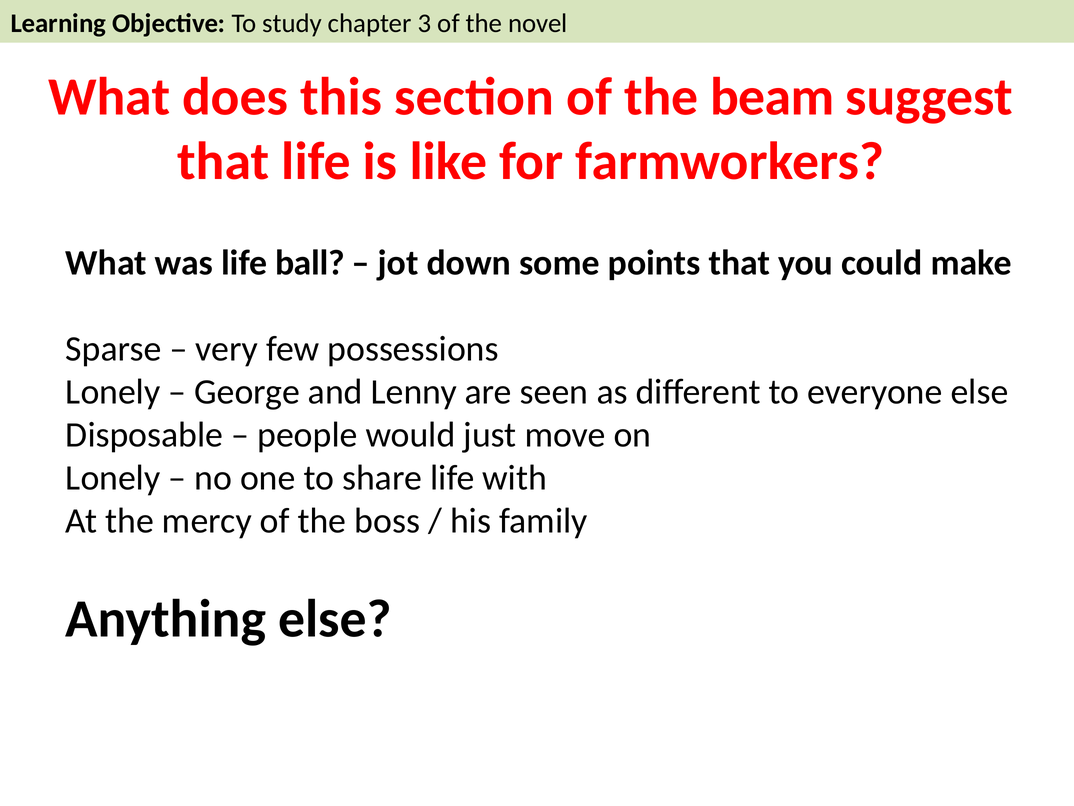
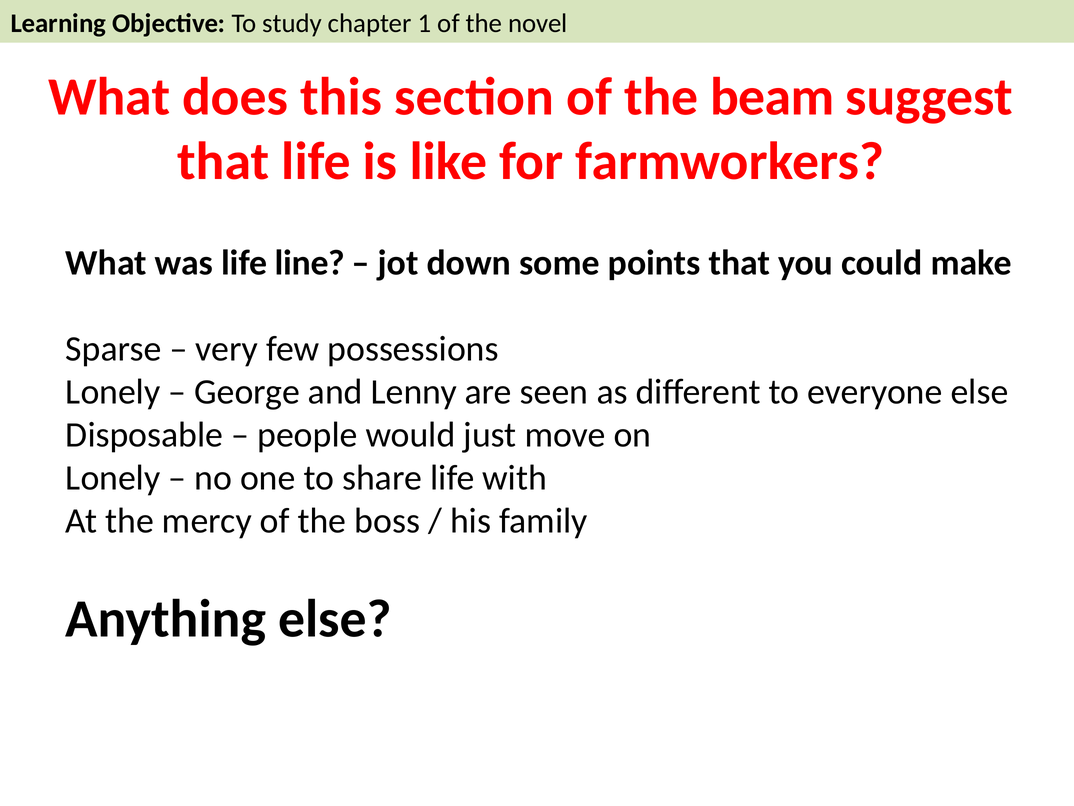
3: 3 -> 1 (425, 23)
ball: ball -> line (310, 263)
